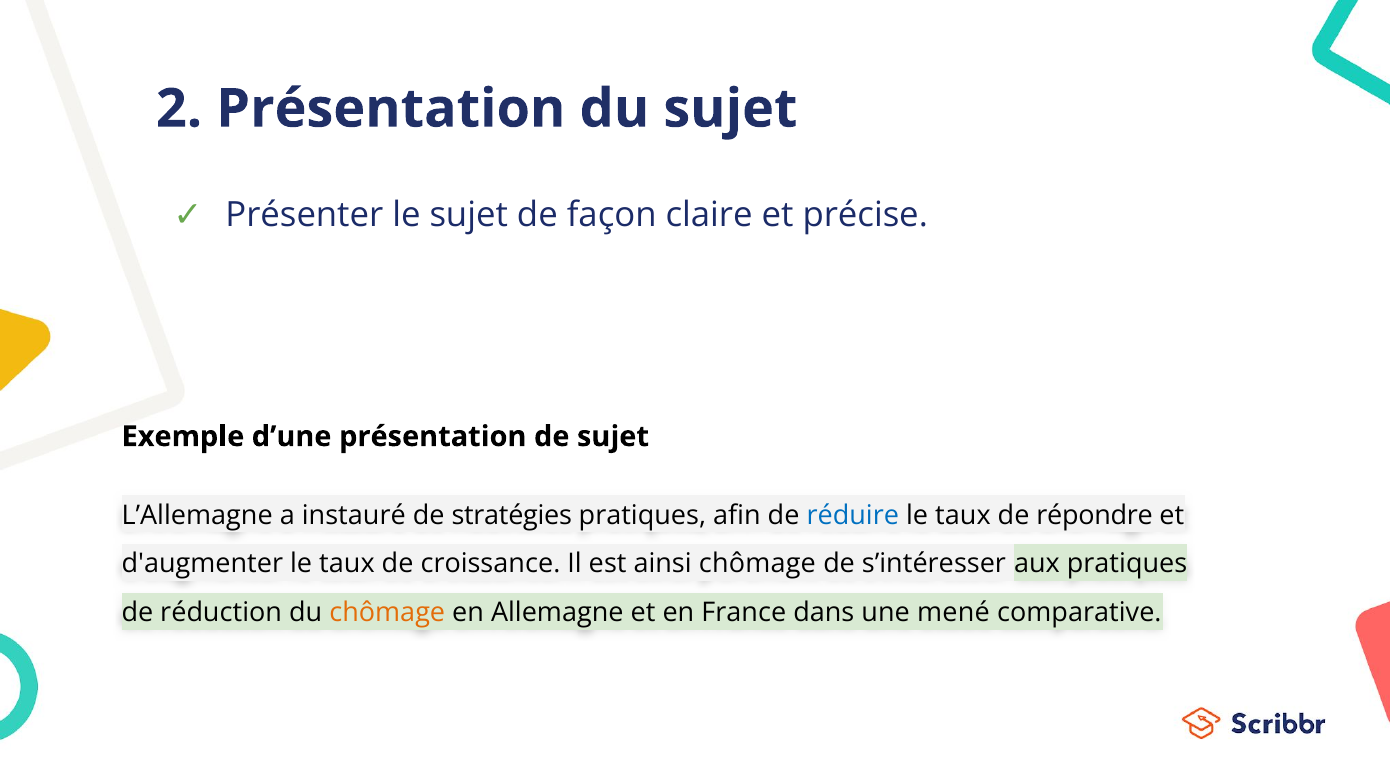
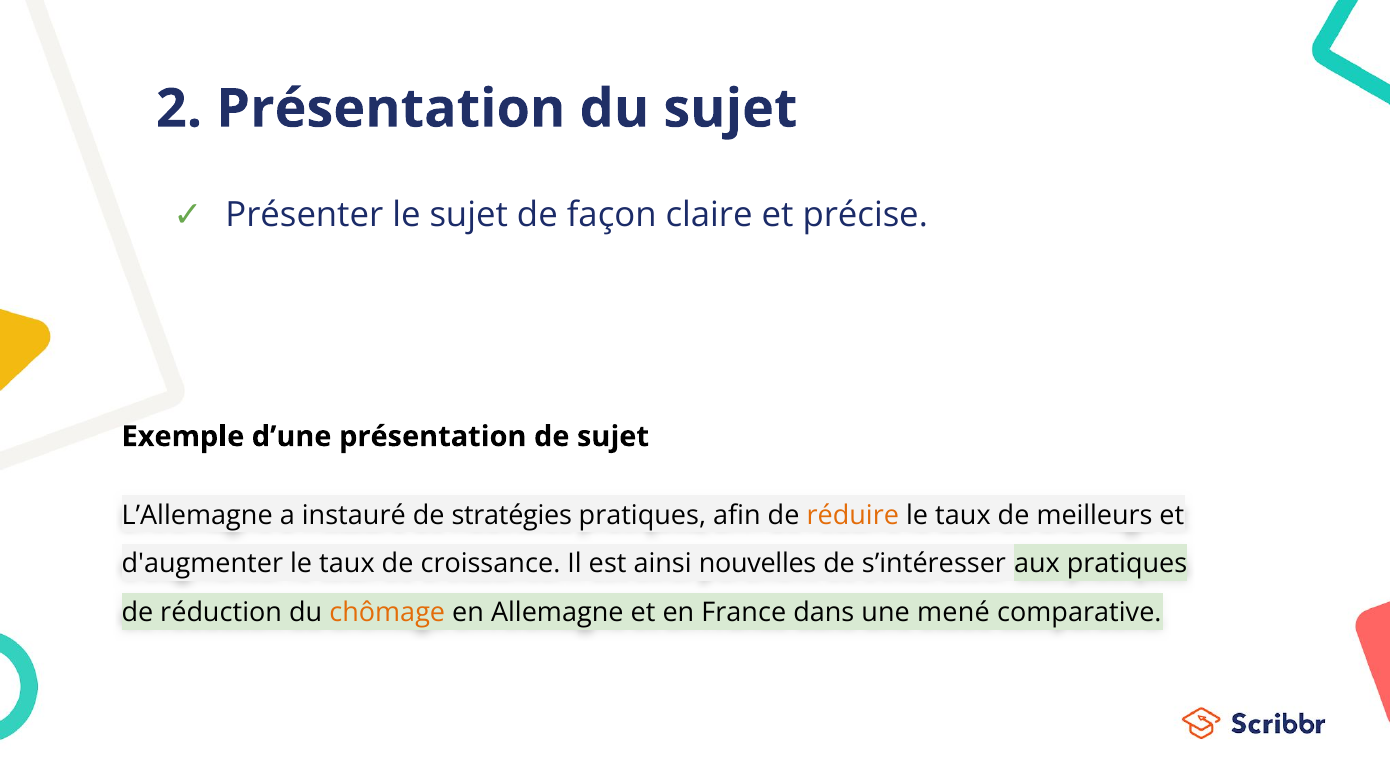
réduire colour: blue -> orange (853, 515)
répondre: répondre -> meilleurs (1094, 515)
ainsi chômage: chômage -> nouvelles (758, 564)
